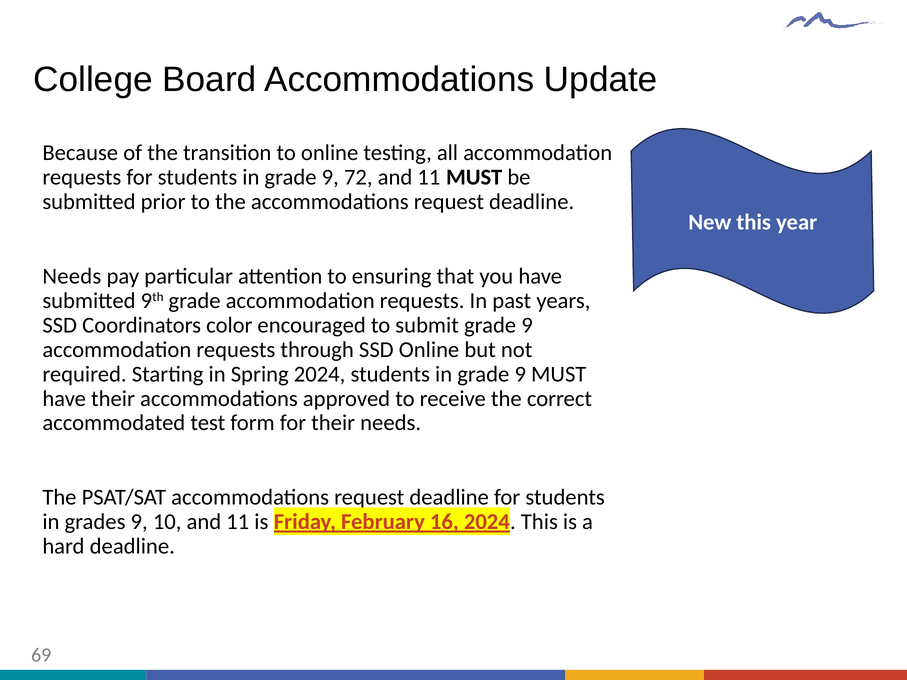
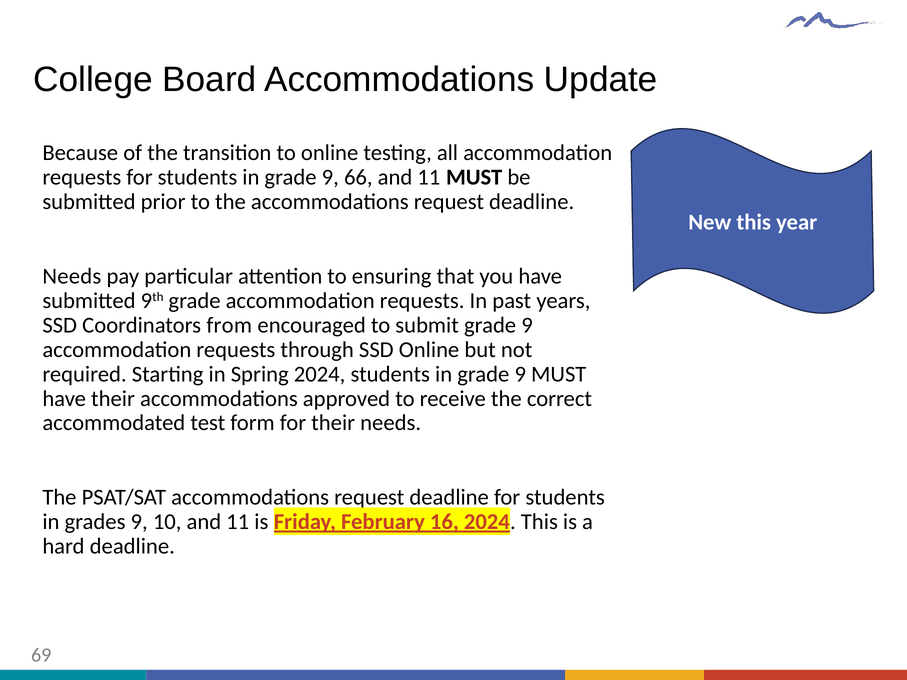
72: 72 -> 66 (358, 178)
color: color -> from (229, 325)
